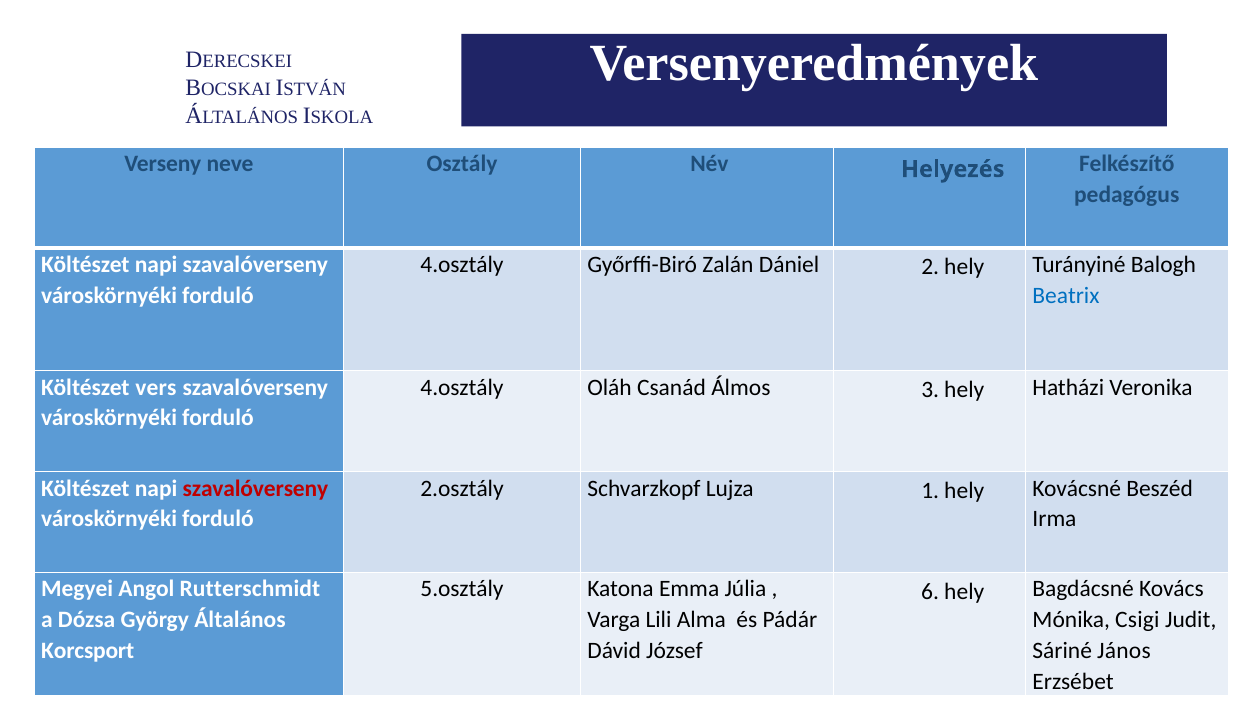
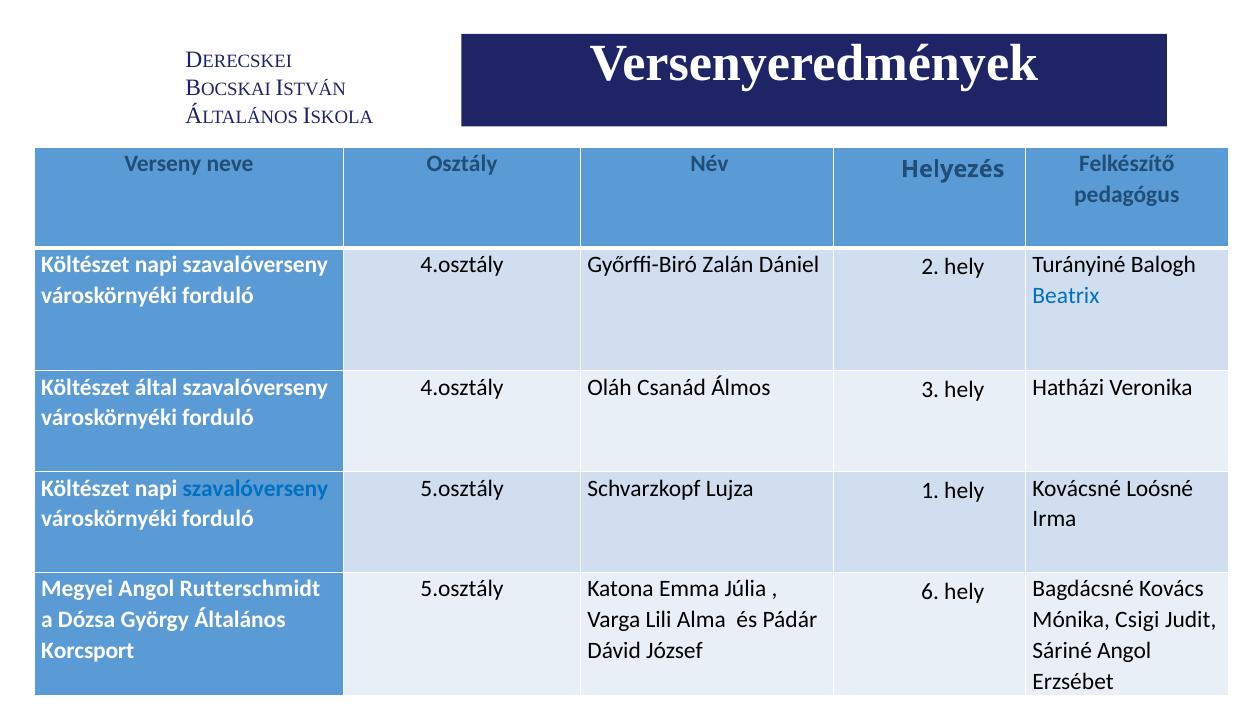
vers: vers -> által (156, 387)
szavalóverseny colour: red -> blue (255, 488)
2.osztály: 2.osztály -> 5.osztály (462, 488)
Beszéd: Beszéd -> Loósné (1160, 488)
Sáriné János: János -> Angol (1124, 650)
